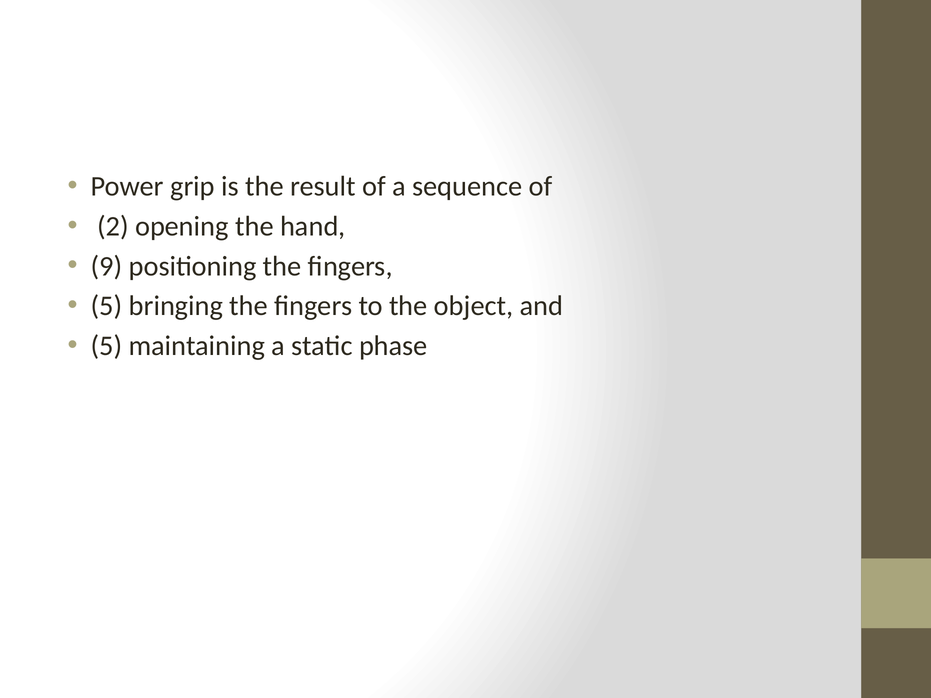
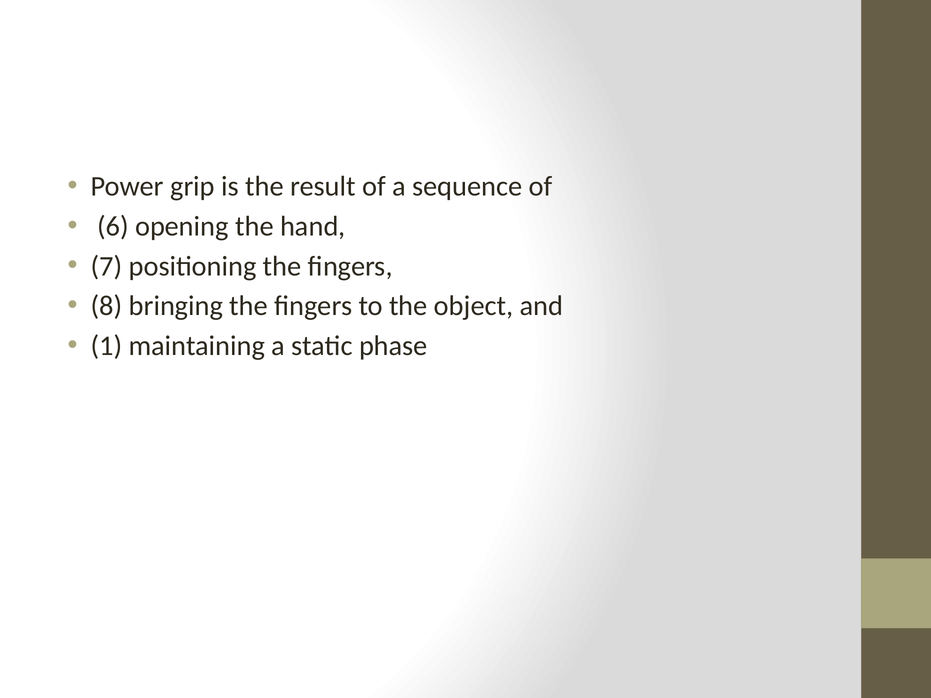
2: 2 -> 6 (113, 226)
9: 9 -> 7 (107, 266)
5: 5 -> 8 (107, 306)
5: 5 -> 1 (107, 346)
